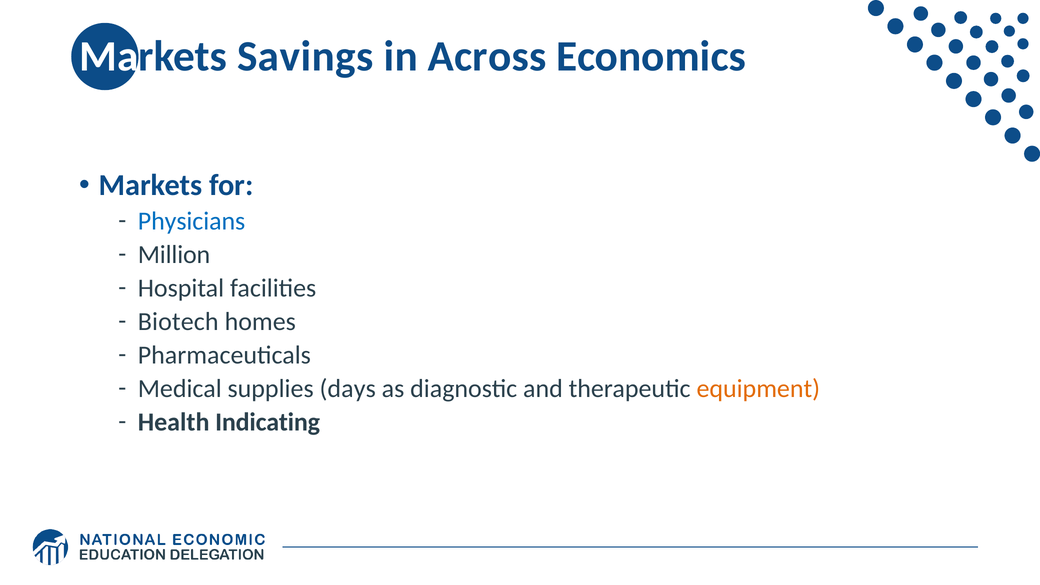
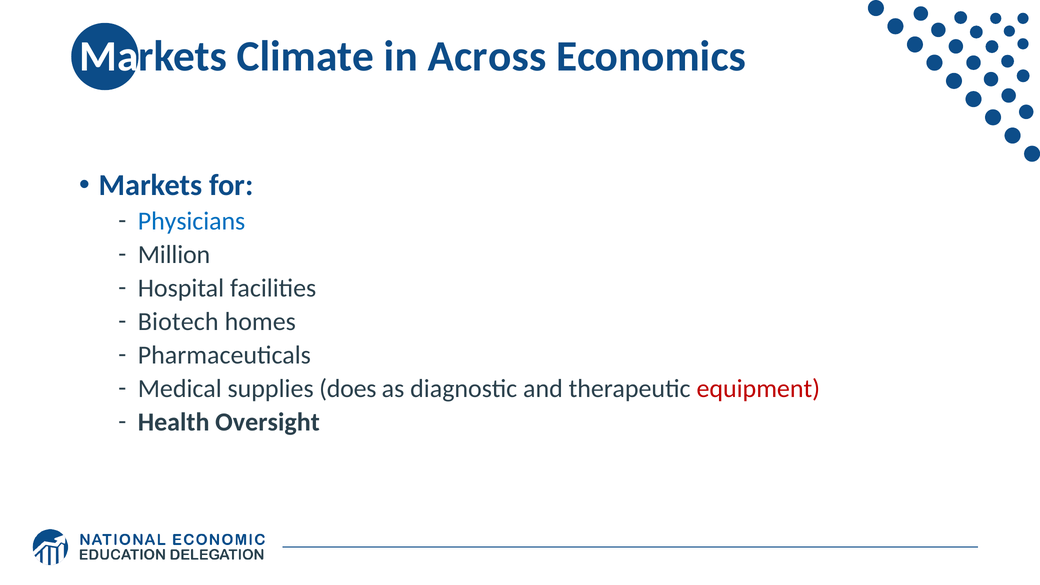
Savings: Savings -> Climate (306, 56)
days: days -> does (348, 389)
equipment colour: orange -> red (758, 389)
Indicating: Indicating -> Oversight (268, 422)
